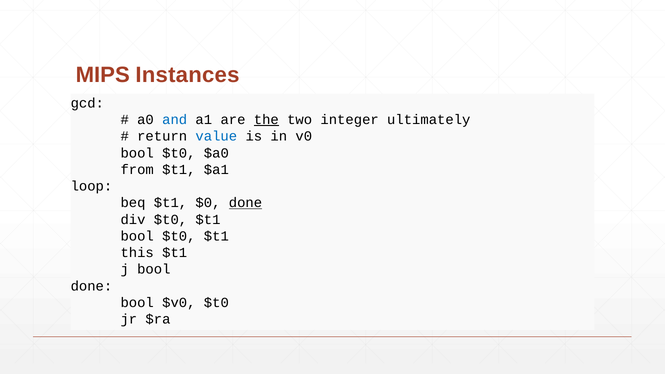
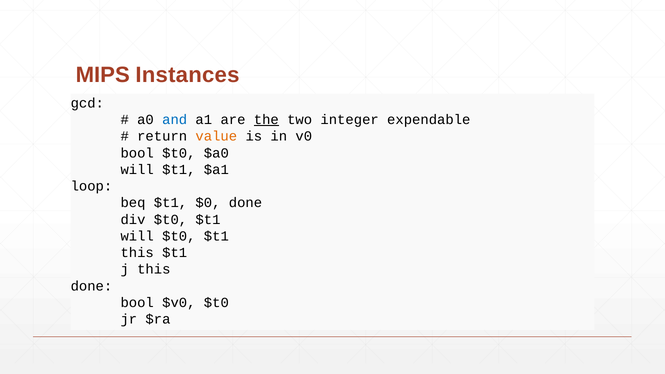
ultimately: ultimately -> expendable (429, 120)
value colour: blue -> orange (216, 136)
from: from -> will (137, 170)
done underline: present -> none (245, 203)
bool: bool -> will (137, 236)
j bool: bool -> this (154, 269)
